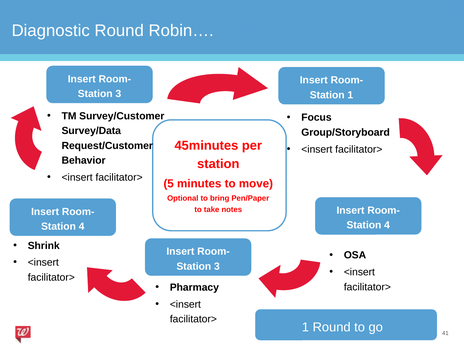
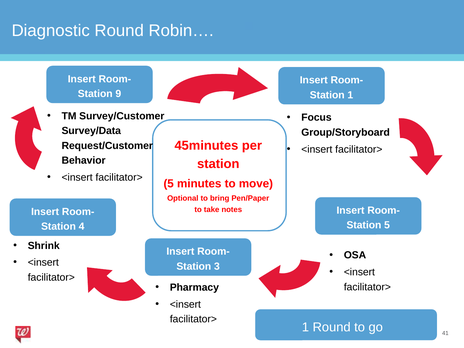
3: 3 -> 9 (118, 94)
4: 4 -> 5 (387, 225)
